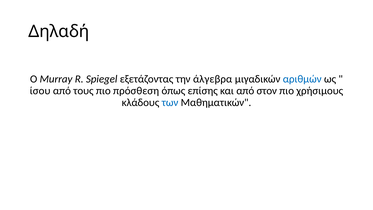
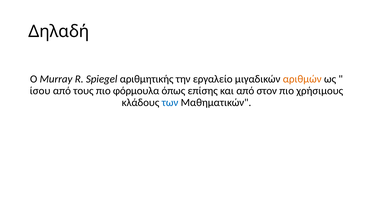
εξετάζοντας: εξετάζοντας -> αριθμητικής (147, 79)
άλγεβρα: άλγεβρα -> εργαλείο (213, 79)
αριθμών colour: blue -> orange (302, 79)
πρόσθεση: πρόσθεση -> φόρμουλα (136, 91)
